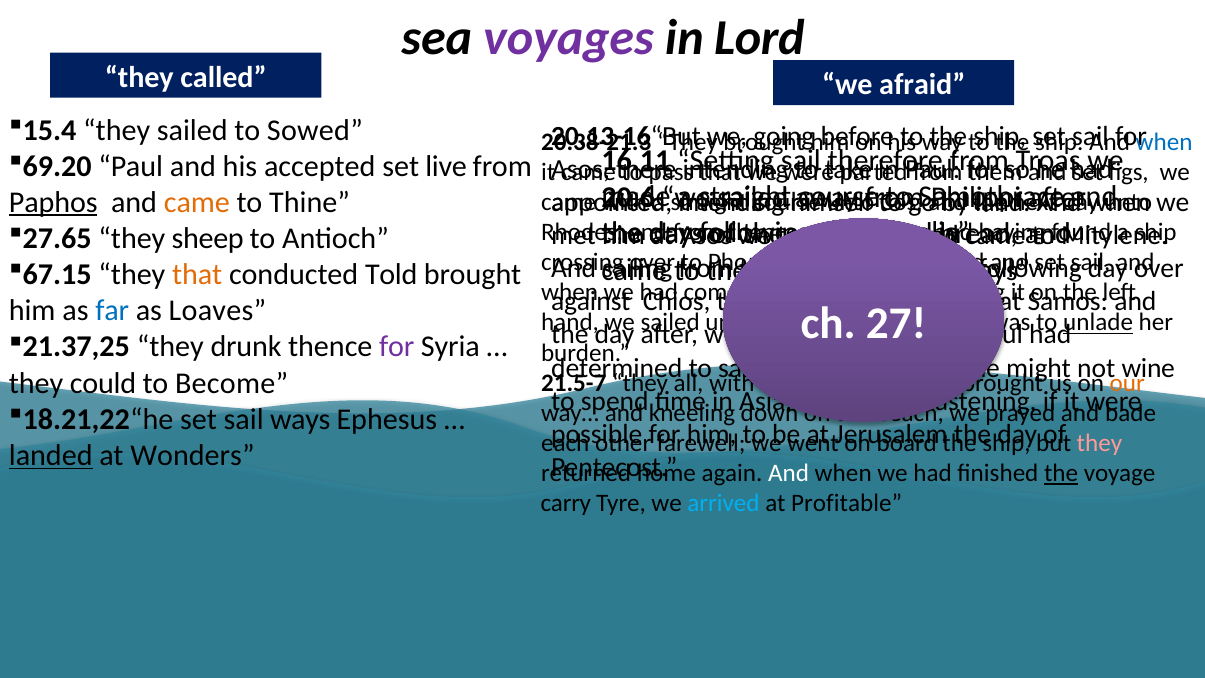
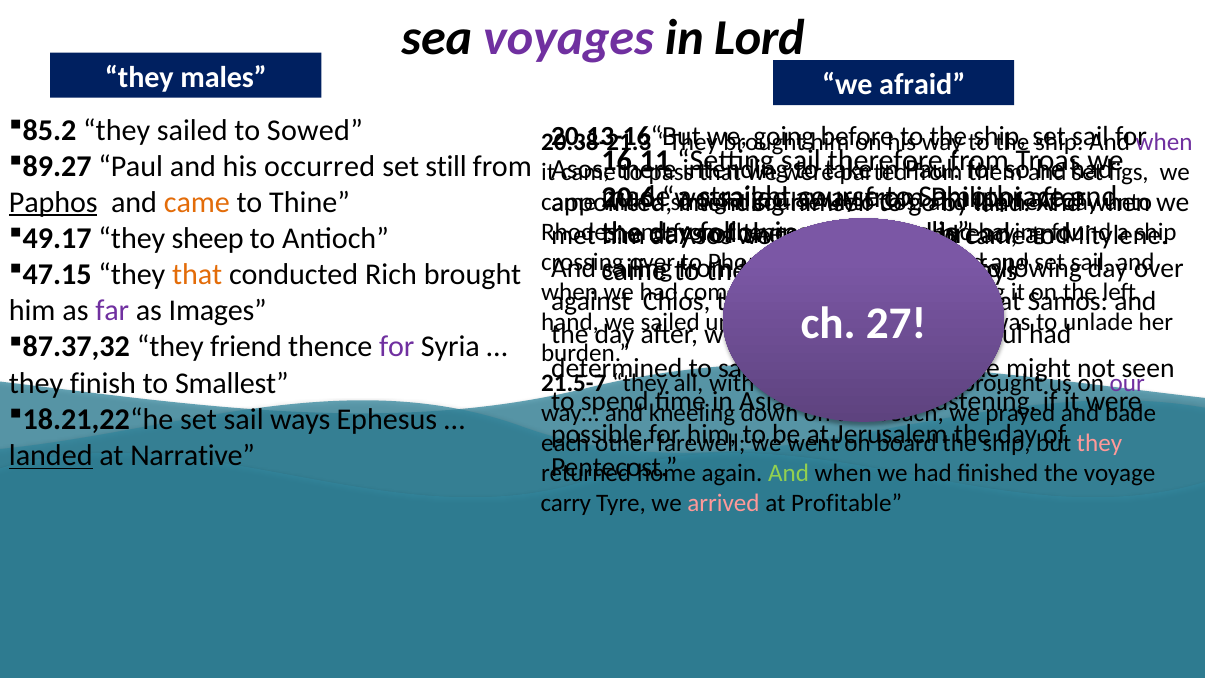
called: called -> males (224, 77)
15.4: 15.4 -> 85.2 (50, 130)
when colour: blue -> purple (1164, 142)
69.20: 69.20 -> 89.27 (57, 166)
accepted: accepted -> occurred (320, 166)
live: live -> still (446, 166)
27.65: 27.65 -> 49.17 (57, 238)
67.15: 67.15 -> 47.15 (57, 275)
Told: Told -> Rich (391, 275)
far colour: blue -> purple (112, 311)
Loaves: Loaves -> Images (218, 311)
unlade underline: present -> none (1098, 323)
21.37,25: 21.37,25 -> 87.37,32 (76, 347)
drunk: drunk -> friend (246, 347)
wine: wine -> seen (1148, 368)
could: could -> finish (103, 383)
Become: Become -> Smallest (232, 383)
our colour: orange -> purple (1127, 383)
Wonders: Wonders -> Narrative (193, 455)
And colour: white -> light green (789, 473)
the underline: present -> none (1061, 473)
arrived colour: light blue -> pink (724, 503)
